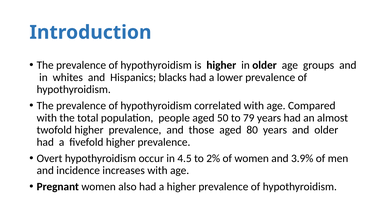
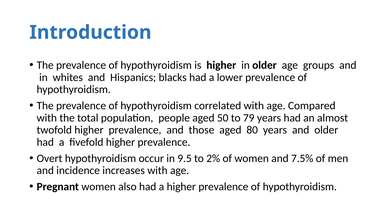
4.5: 4.5 -> 9.5 (185, 158)
3.9%: 3.9% -> 7.5% (302, 158)
